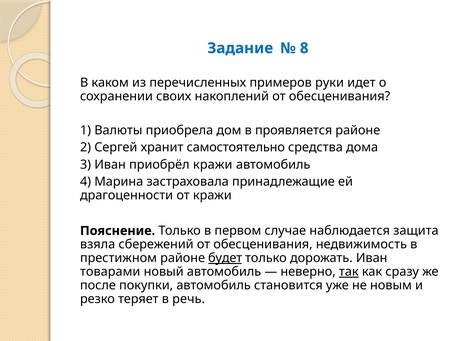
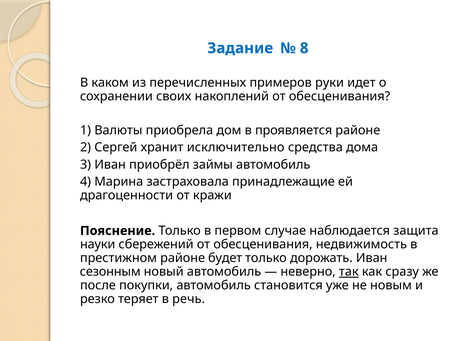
самостоятельно: самостоятельно -> исключительно (236, 148)
приобрёл кражи: кражи -> займы (213, 165)
взяла: взяла -> науки (98, 245)
будет underline: present -> none (225, 258)
товарами: товарами -> сезонным (110, 272)
